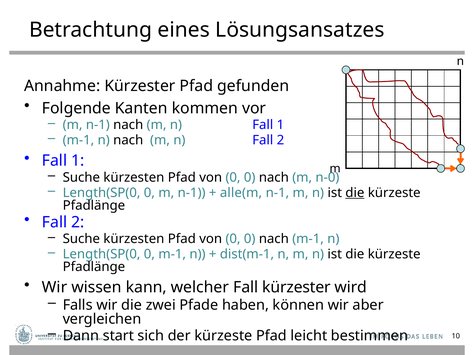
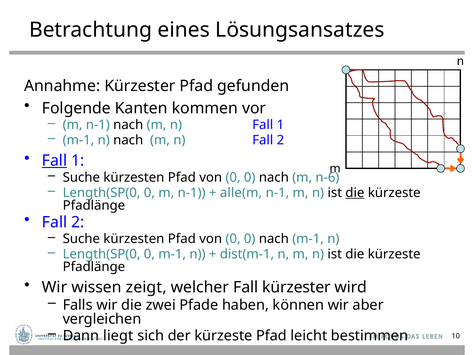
Fall underline: none -> present (55, 161)
n-0: n-0 -> n-6 (327, 178)
kann: kann -> zeigt (146, 288)
start: start -> liegt (118, 336)
